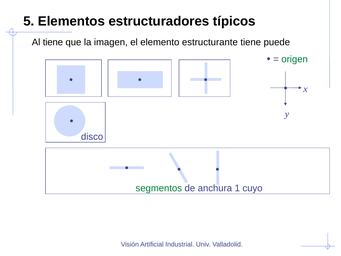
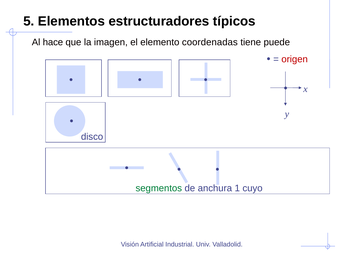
Al tiene: tiene -> hace (53, 42)
estructurante: estructurante -> coordenadas (210, 42)
origen colour: green -> red (295, 59)
